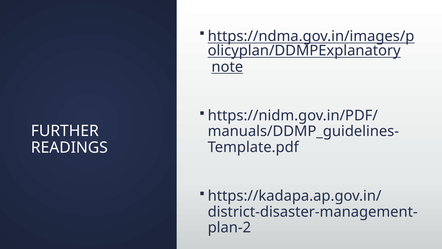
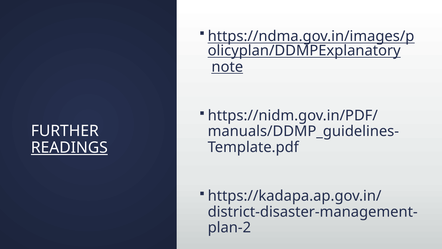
READINGS underline: none -> present (69, 148)
